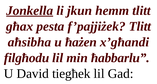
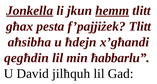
hemm underline: none -> present (112, 11)
ħażen: ħażen -> ħdejn (81, 42)
filgħodu: filgħodu -> qegħdin (26, 58)
tiegħek: tiegħek -> jilħquh (71, 74)
